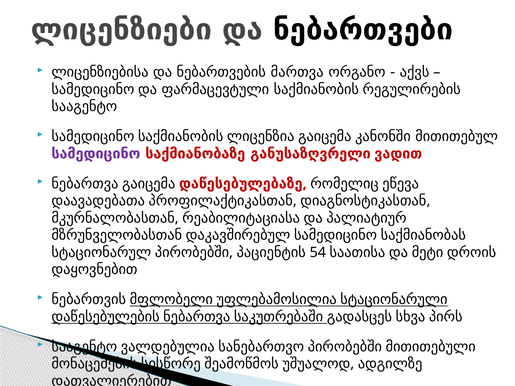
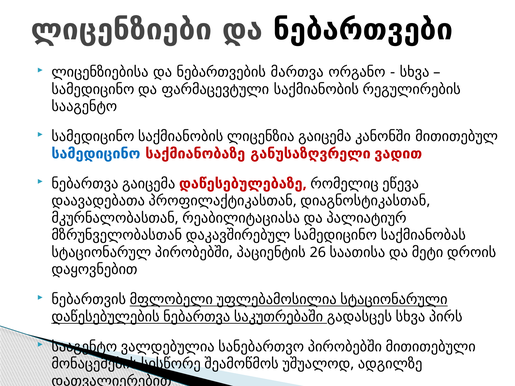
აქვს: აქვს -> სხვა (415, 72)
სამედიცინო colour: purple -> blue (96, 154)
54: 54 -> 26 (318, 253)
